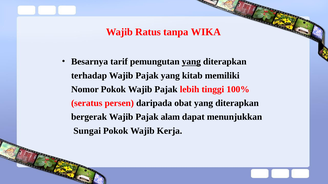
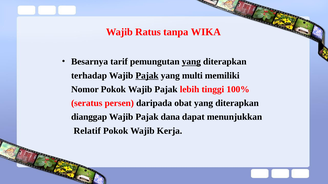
Pajak underline: none -> present (147, 76)
kitab: kitab -> multi (192, 76)
bergerak: bergerak -> dianggap (89, 117)
alam: alam -> dana (170, 117)
Sungai: Sungai -> Relatif (87, 131)
